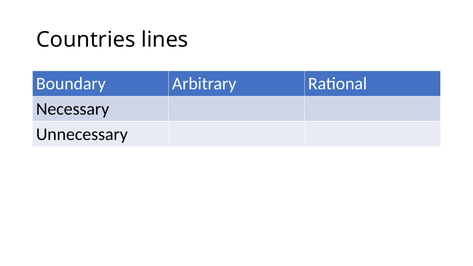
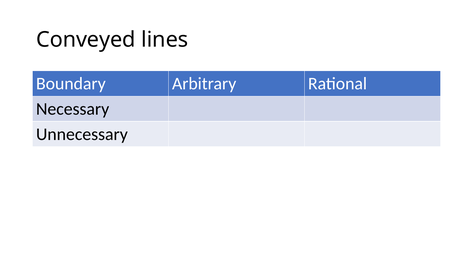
Countries: Countries -> Conveyed (86, 40)
